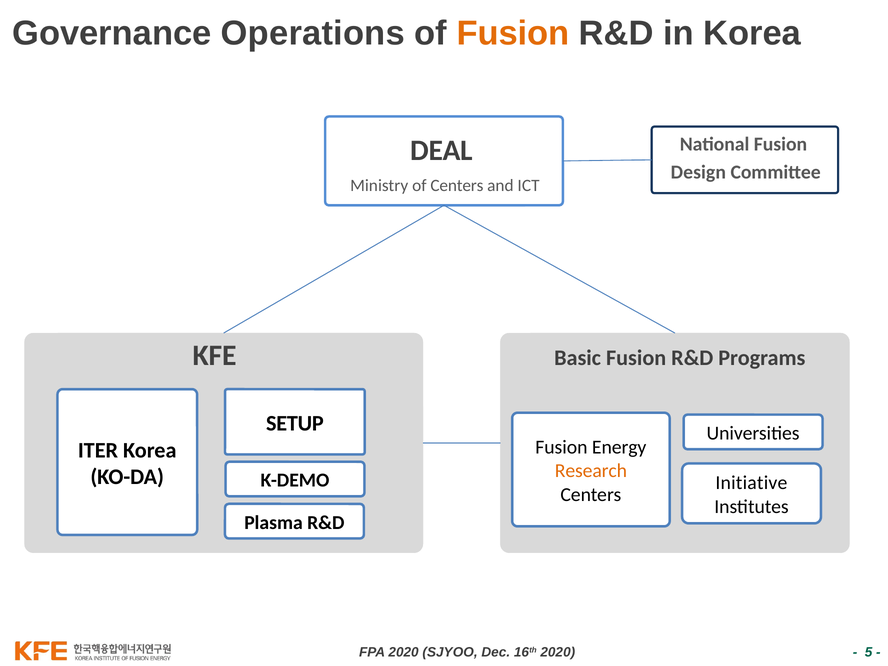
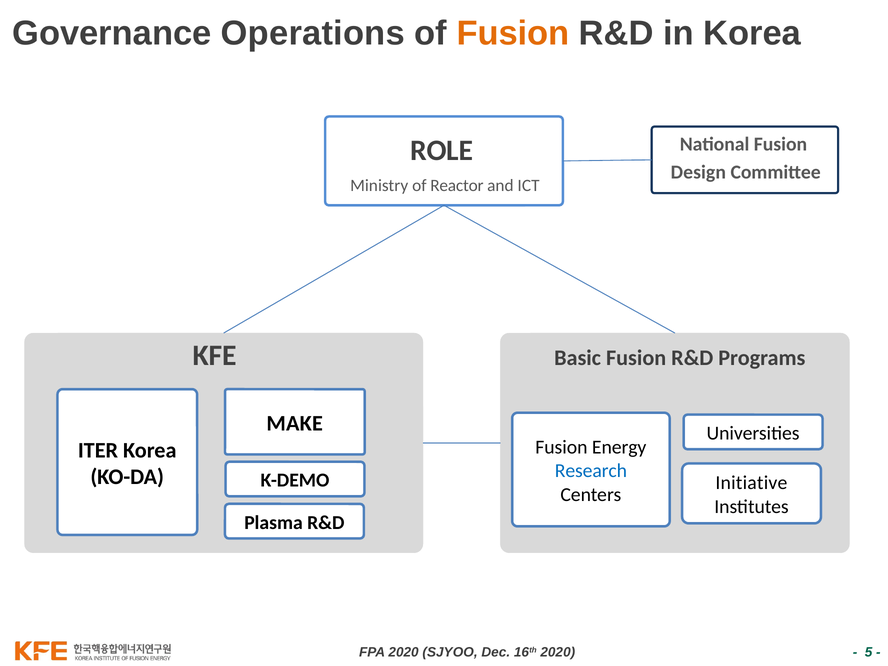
DEAL: DEAL -> ROLE (442, 151)
of Centers: Centers -> Reactor (457, 186)
SETUP: SETUP -> MAKE (295, 423)
Research colour: orange -> blue (591, 471)
